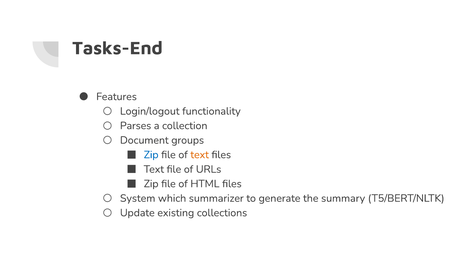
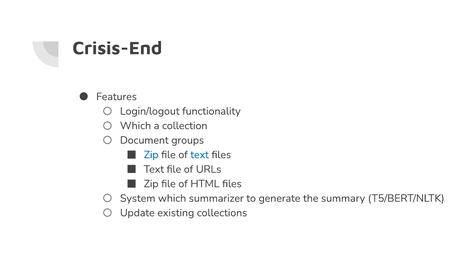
Tasks-End: Tasks-End -> Crisis-End (117, 48)
Parses: Parses -> Which (136, 126)
text colour: orange -> blue (200, 155)
